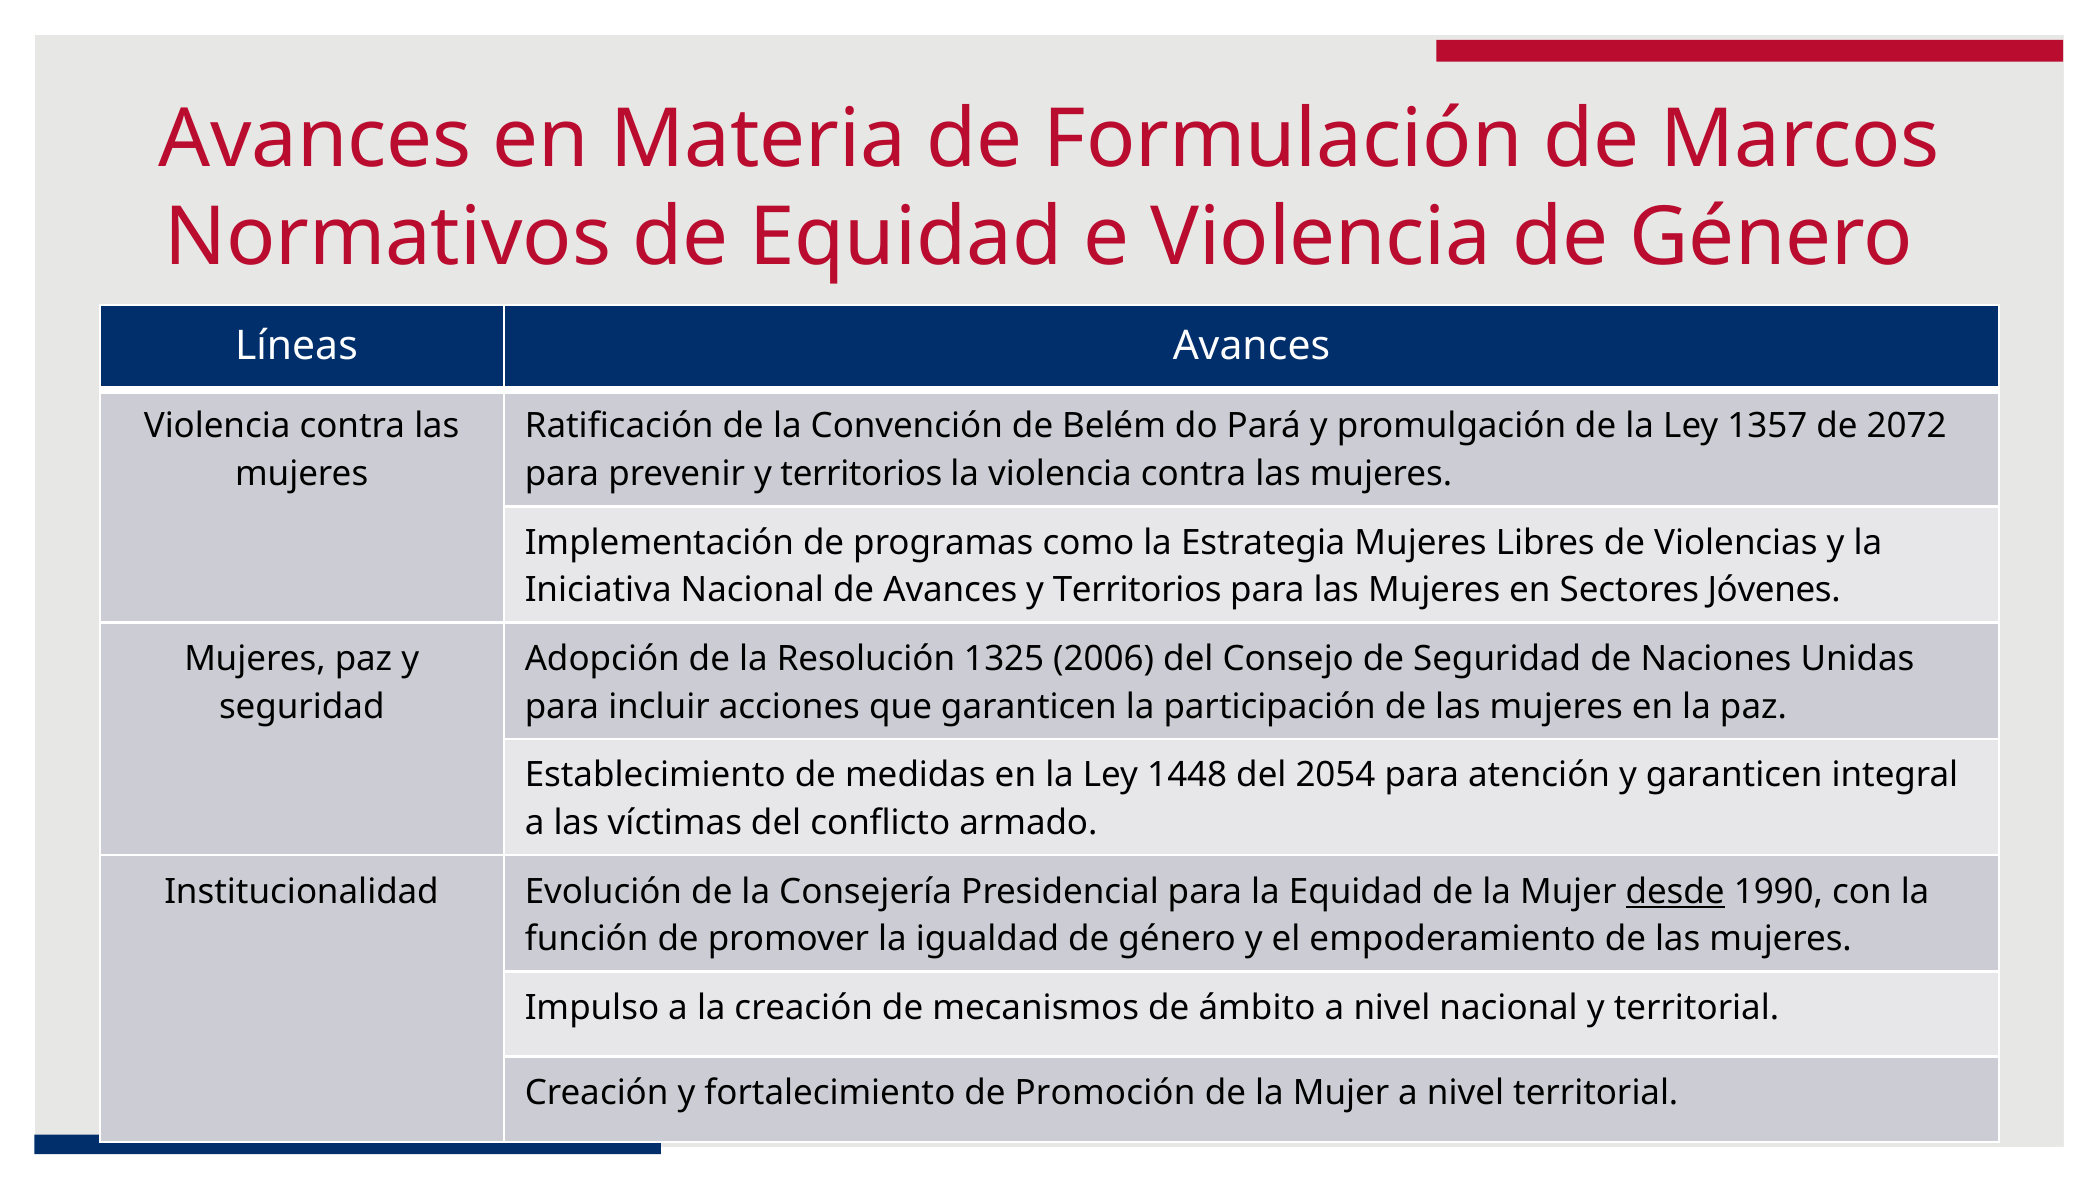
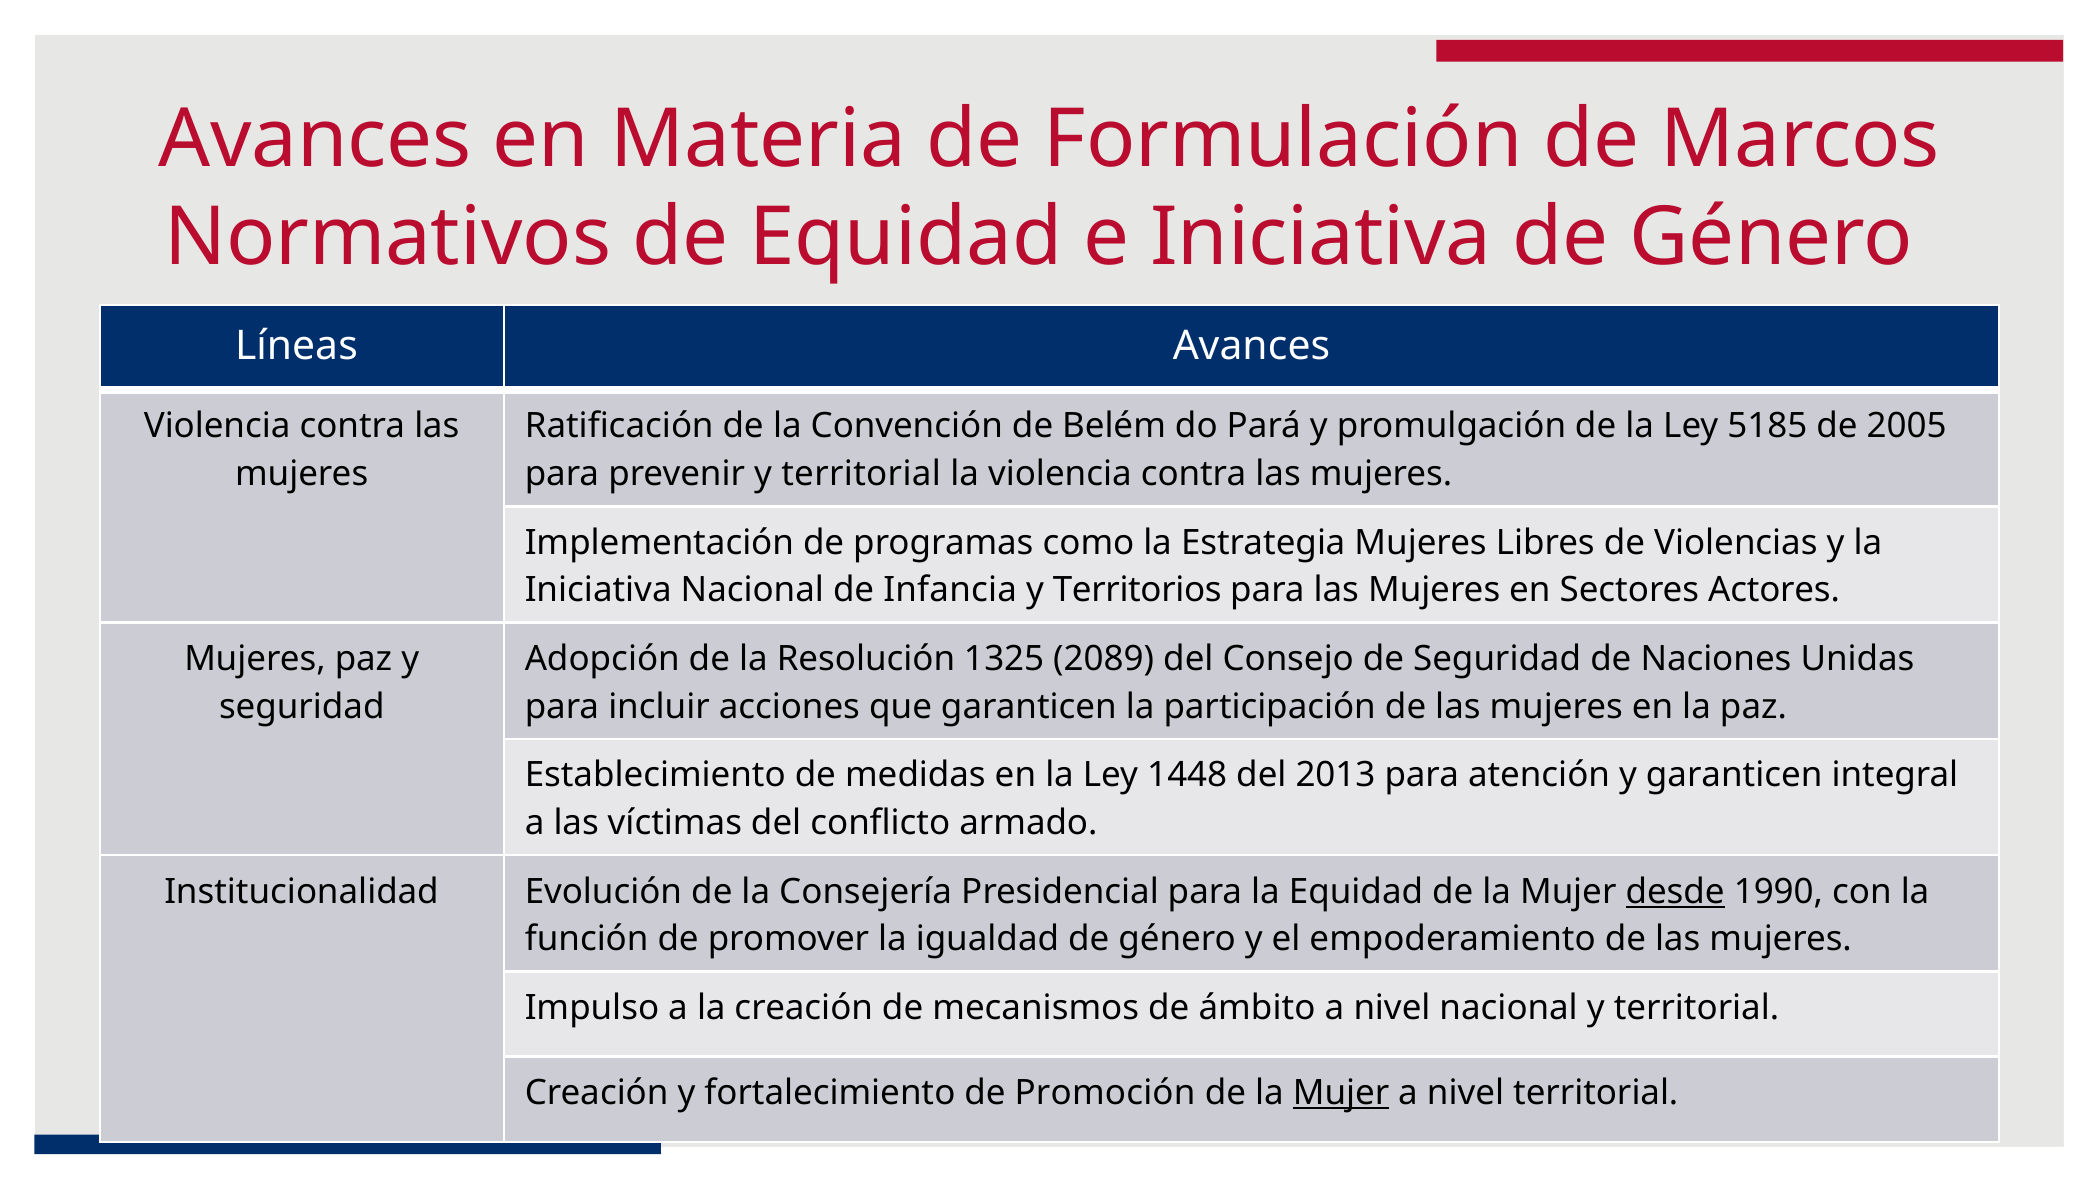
e Violencia: Violencia -> Iniciativa (1321, 238)
1357: 1357 -> 5185 (1767, 426)
2072: 2072 -> 2005 (1907, 426)
prevenir y territorios: territorios -> territorial (861, 474)
de Avances: Avances -> Infancia (950, 590)
Jóvenes: Jóvenes -> Actores (1774, 590)
2006: 2006 -> 2089 (1104, 659)
2054: 2054 -> 2013 (1335, 775)
Mujer underline: none -> present (1341, 1093)
